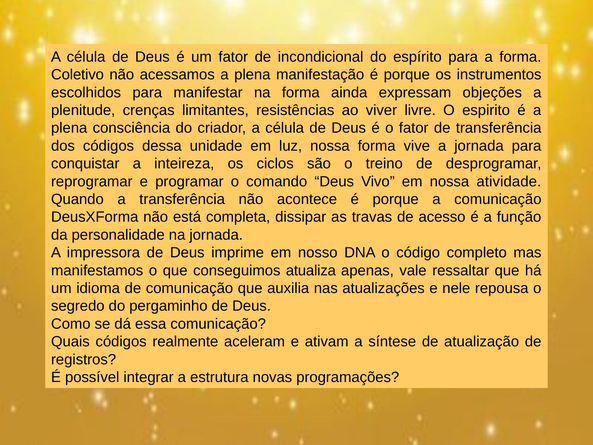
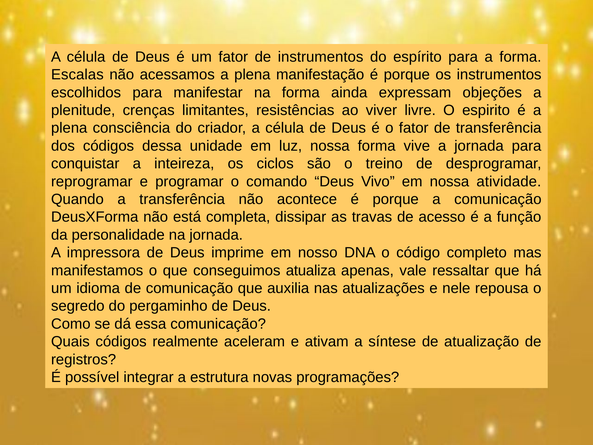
de incondicional: incondicional -> instrumentos (321, 57)
Coletivo: Coletivo -> Escalas (77, 75)
